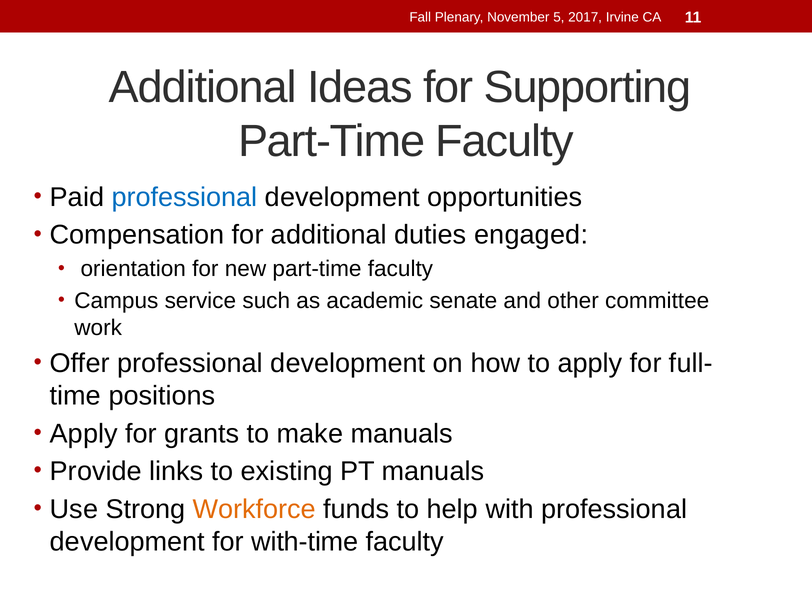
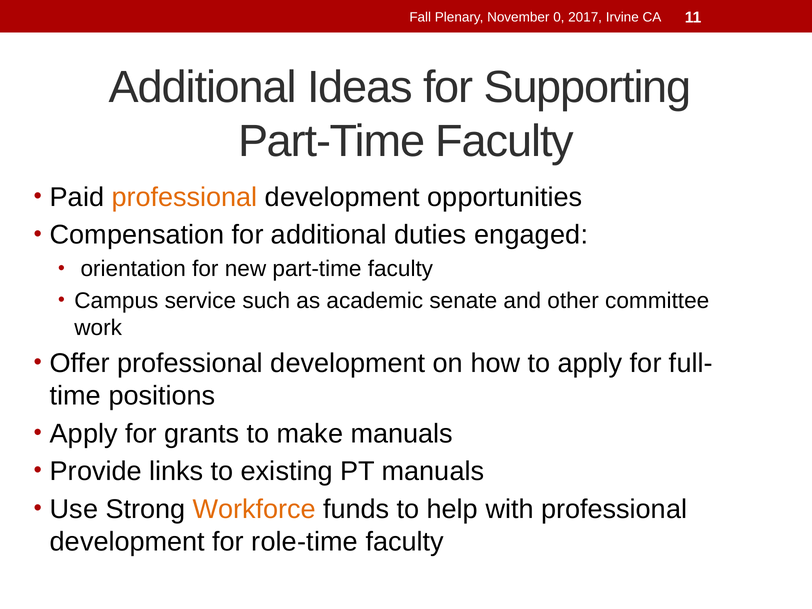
5: 5 -> 0 (559, 17)
professional colour: blue -> orange (184, 197)
with-time: with-time -> role-time (305, 542)
